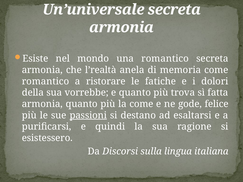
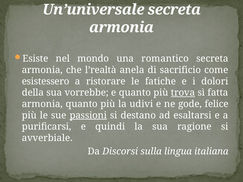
memoria: memoria -> sacrificio (180, 70)
romantico: romantico -> esistessero (46, 81)
trova underline: none -> present (183, 93)
la come: come -> udivi (141, 104)
esistessero: esistessero -> avverbiale (47, 138)
